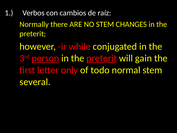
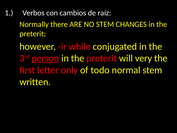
preterit underline: present -> none (102, 58)
gain: gain -> very (144, 58)
several: several -> written (35, 82)
